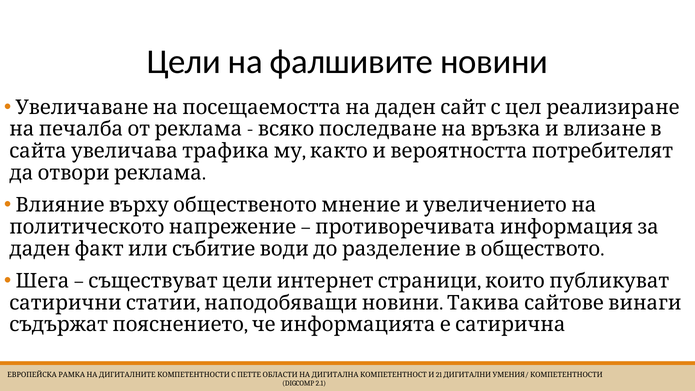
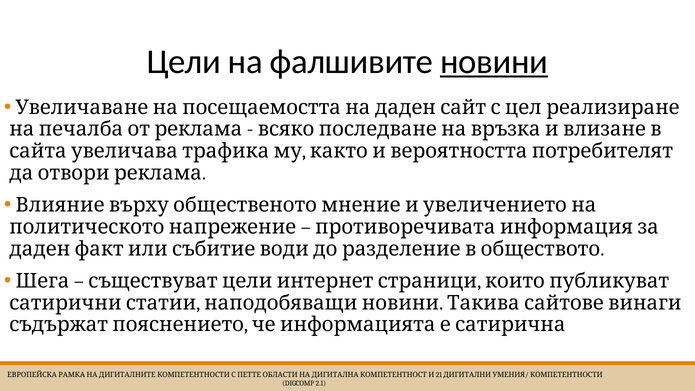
новини underline: none -> present (494, 62)
